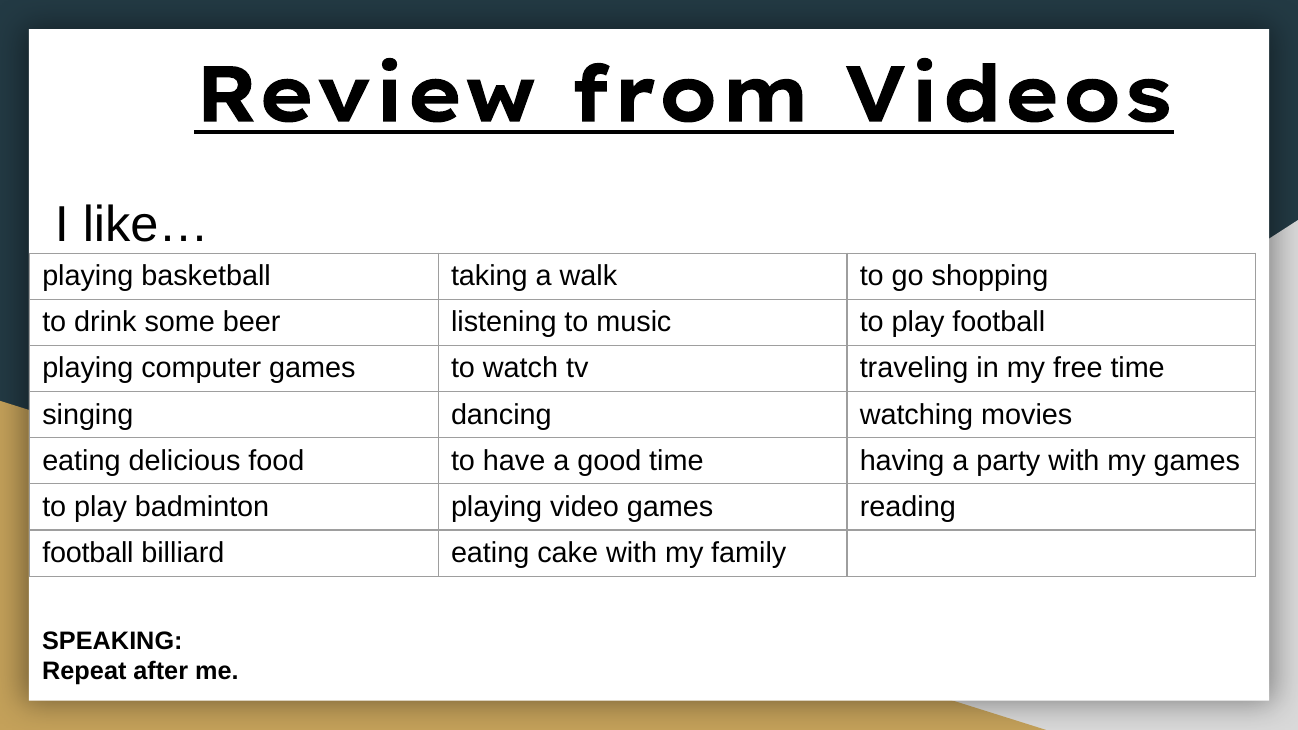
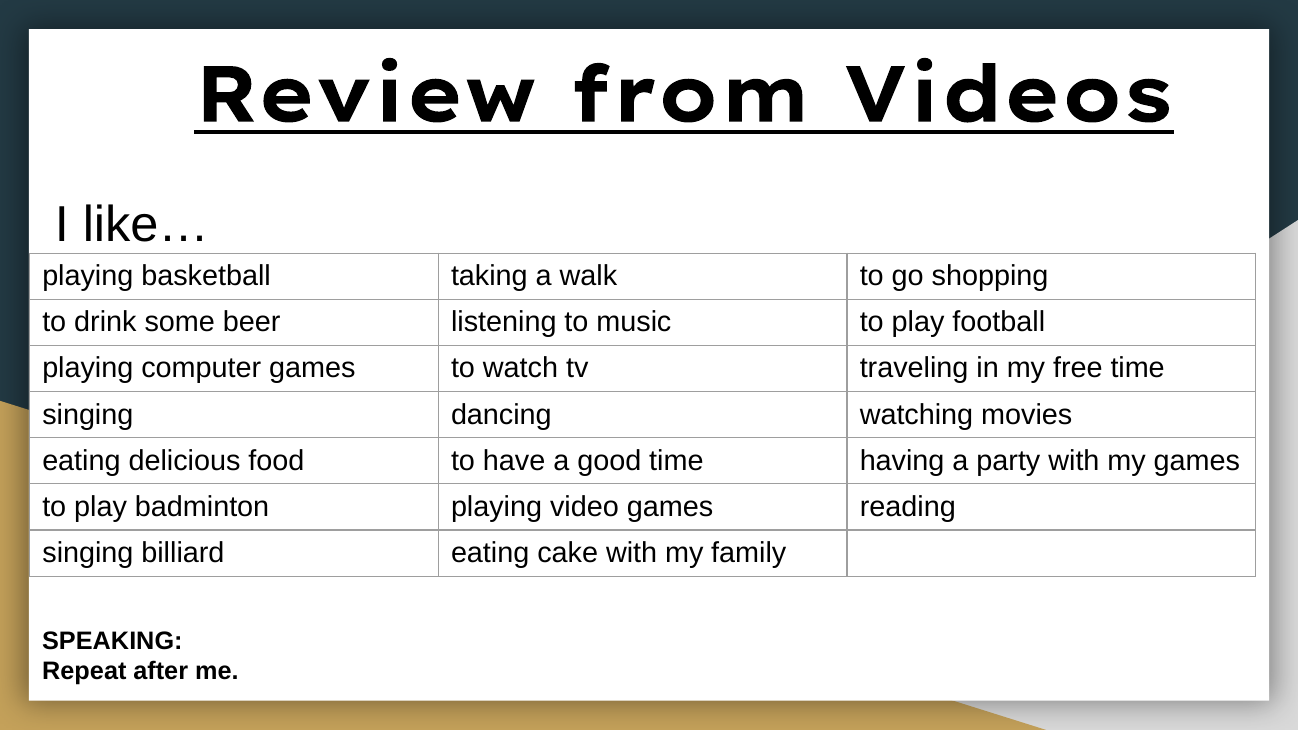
football: football -> singing (88, 553)
